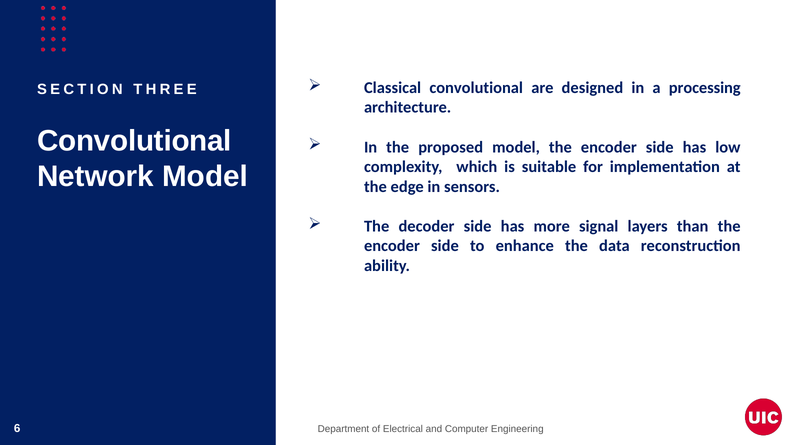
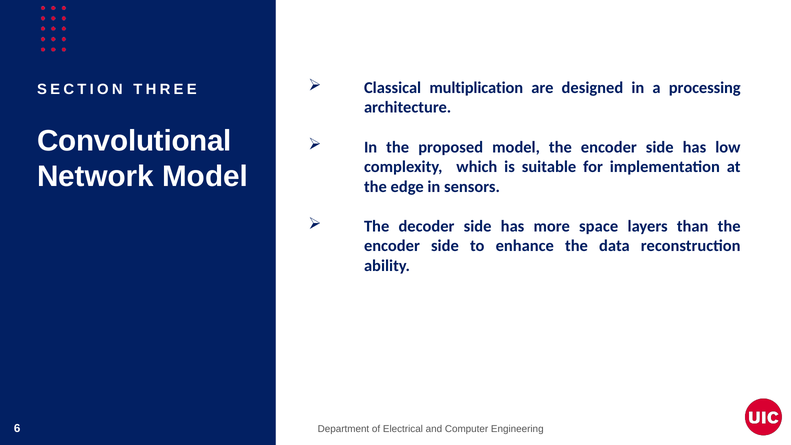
Classical convolutional: convolutional -> multiplication (476, 88)
signal: signal -> space (599, 226)
